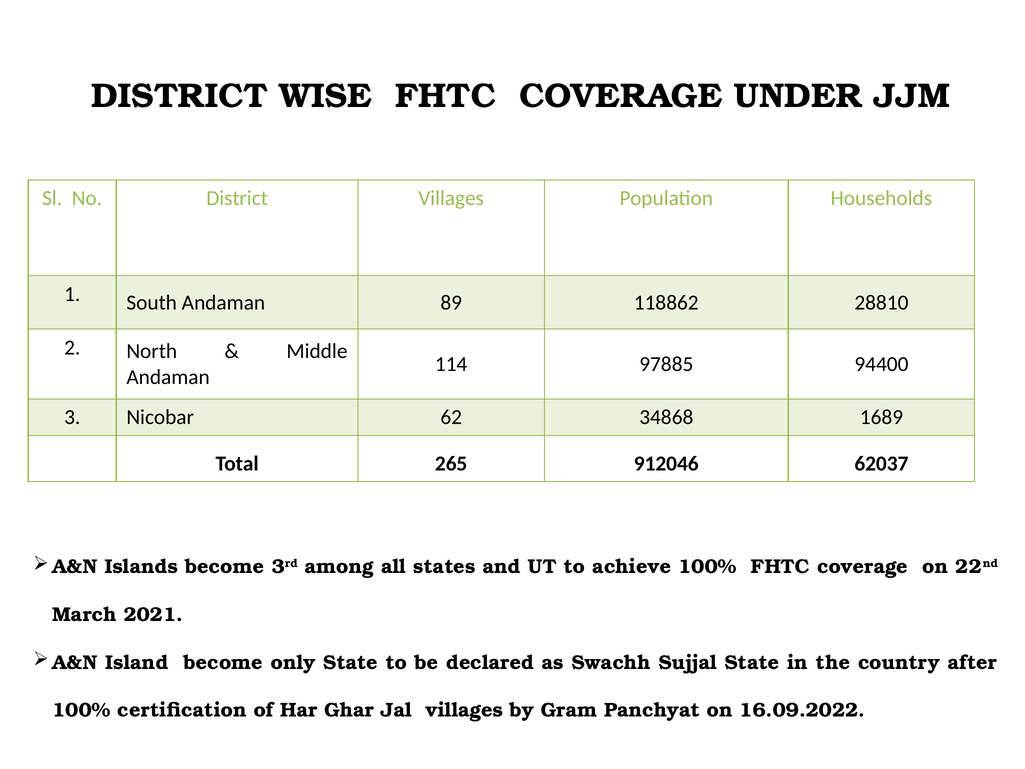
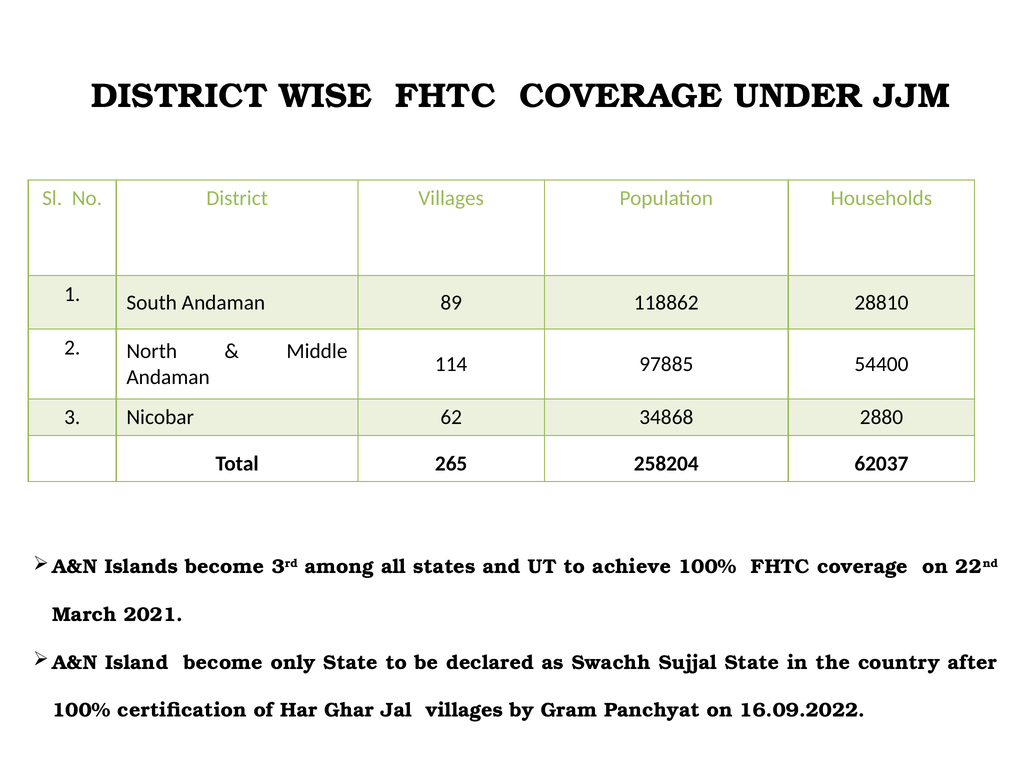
94400: 94400 -> 54400 (881, 364)
1689: 1689 -> 2880 (881, 417)
912046: 912046 -> 258204 (666, 463)
